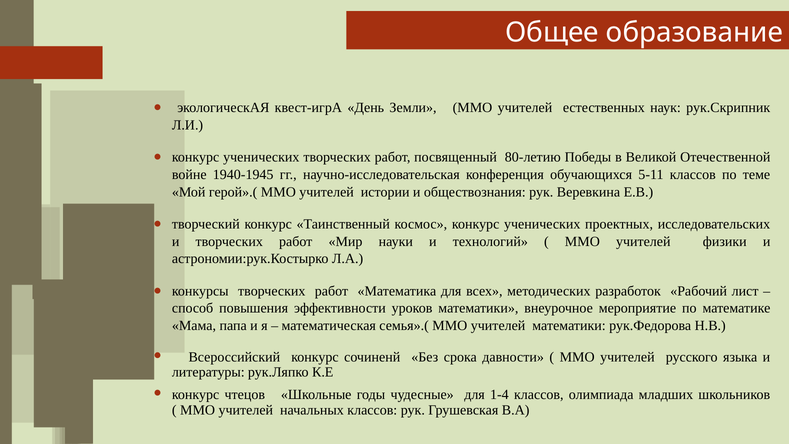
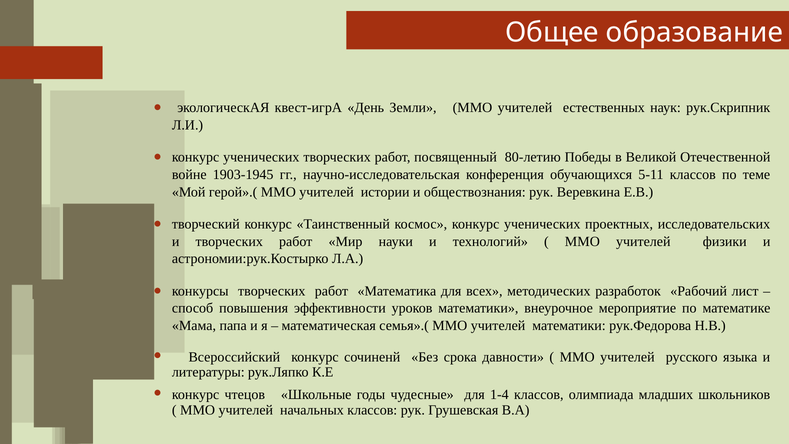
1940-1945: 1940-1945 -> 1903-1945 (243, 175)
